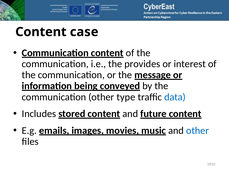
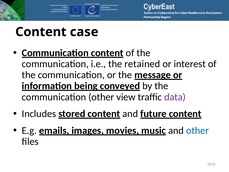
provides: provides -> retained (142, 64)
type: type -> view (126, 97)
data colour: blue -> purple (175, 97)
